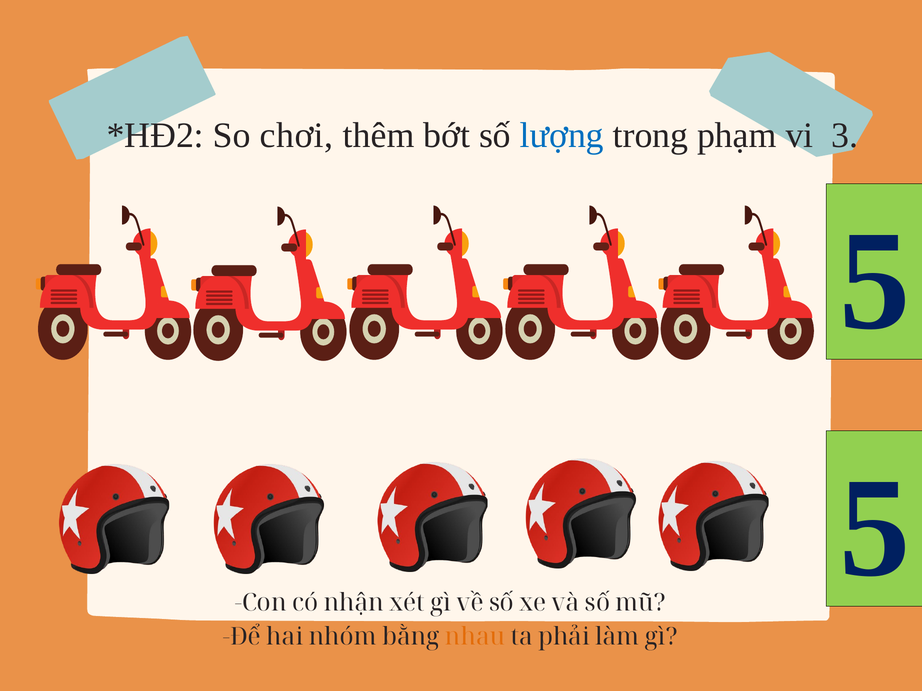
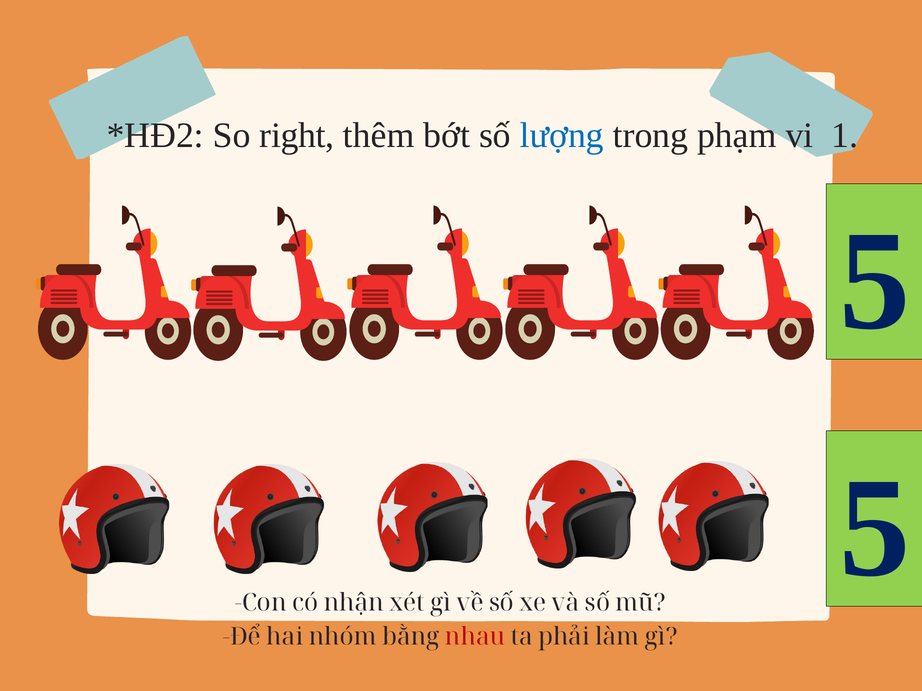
chơi: chơi -> right (297, 135)
3: 3 -> 1 (845, 135)
nhau colour: orange -> red (475, 637)
